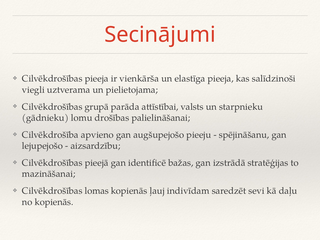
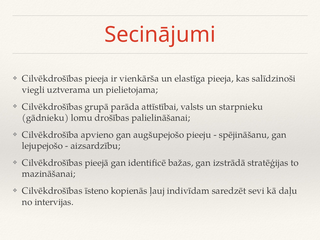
lomas: lomas -> īsteno (97, 191)
no kopienās: kopienās -> intervijas (54, 202)
